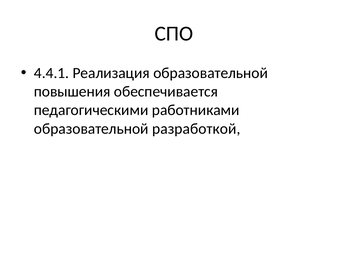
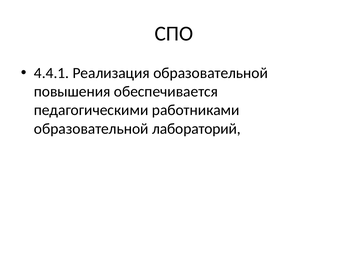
разработкой: разработкой -> лабораторий (196, 129)
